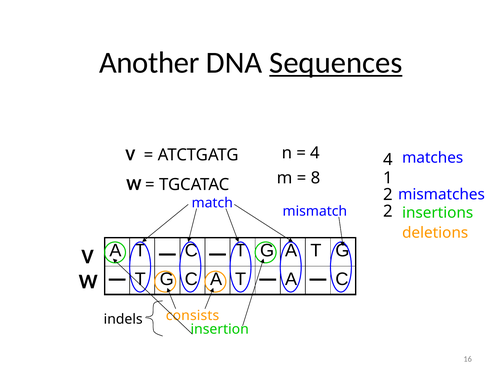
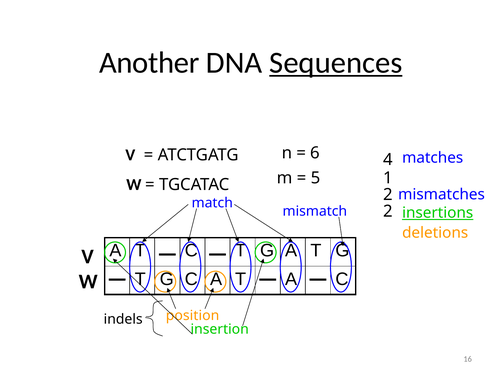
4: 4 -> 6 (315, 153)
8: 8 -> 5 (316, 178)
insertions underline: none -> present (438, 213)
consists: consists -> position (193, 316)
